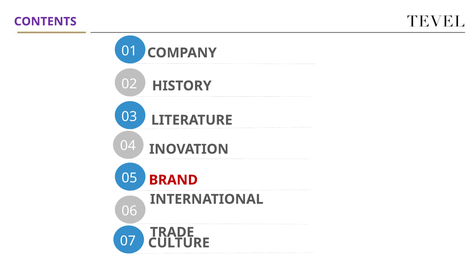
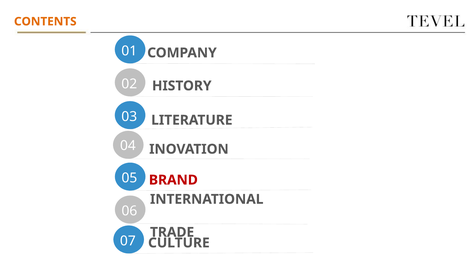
CONTENTS colour: purple -> orange (45, 22)
